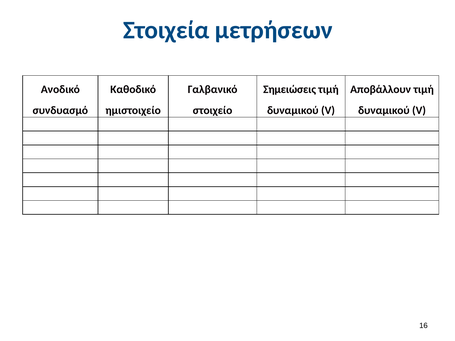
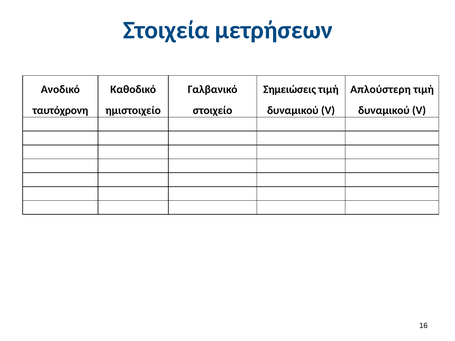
Αποβάλλουν: Αποβάλλουν -> Απλούστερη (381, 90)
συνδυασμό: συνδυασμό -> ταυτόχρονη (60, 110)
